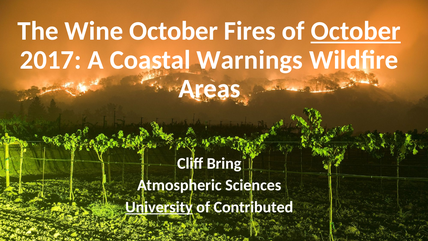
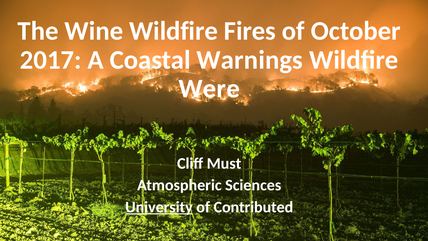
Wine October: October -> Wildfire (174, 31)
October underline: present -> none (356, 31)
Areas: Areas -> Were (209, 89)
Bring: Bring -> Must (224, 163)
